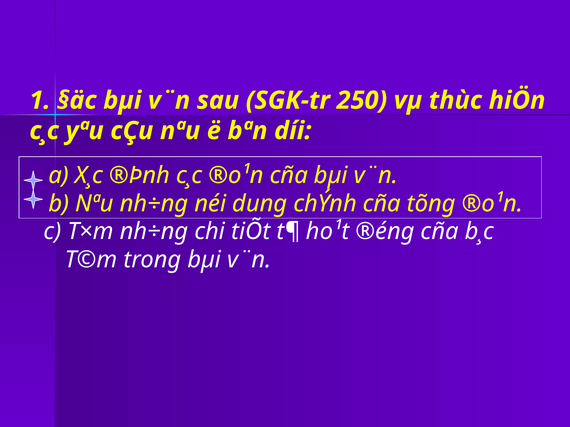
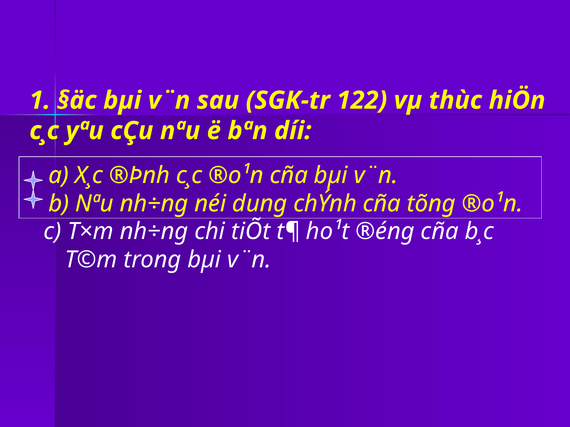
250: 250 -> 122 (362, 101)
